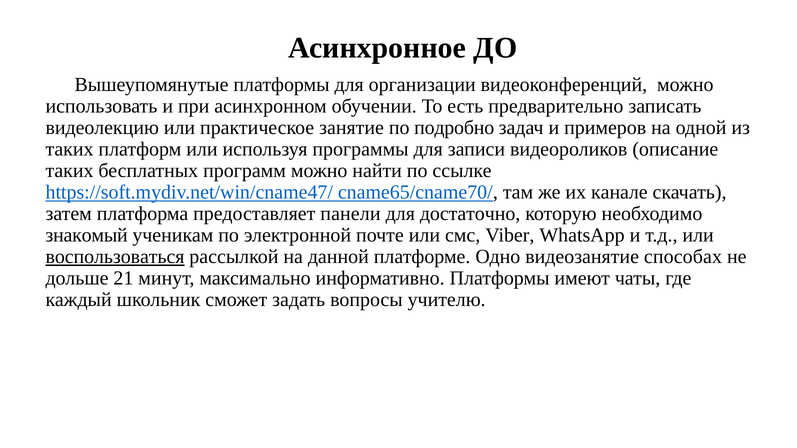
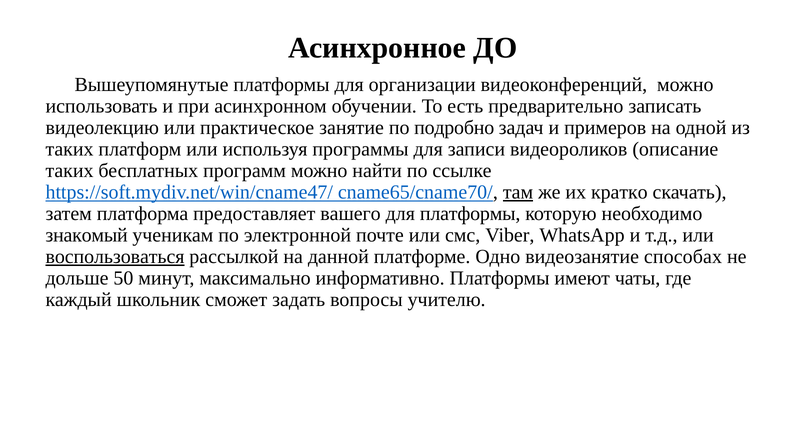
там underline: none -> present (518, 192)
канале: канале -> кратко (619, 192)
панели: панели -> вашего (351, 214)
для достаточно: достаточно -> платформы (470, 214)
21: 21 -> 50 (123, 278)
